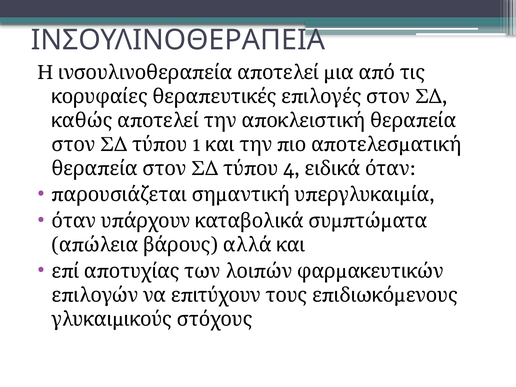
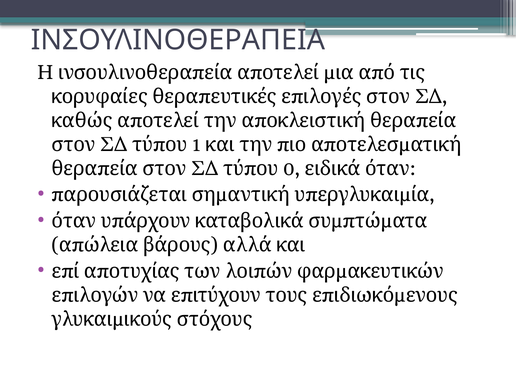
4: 4 -> 0 (292, 169)
